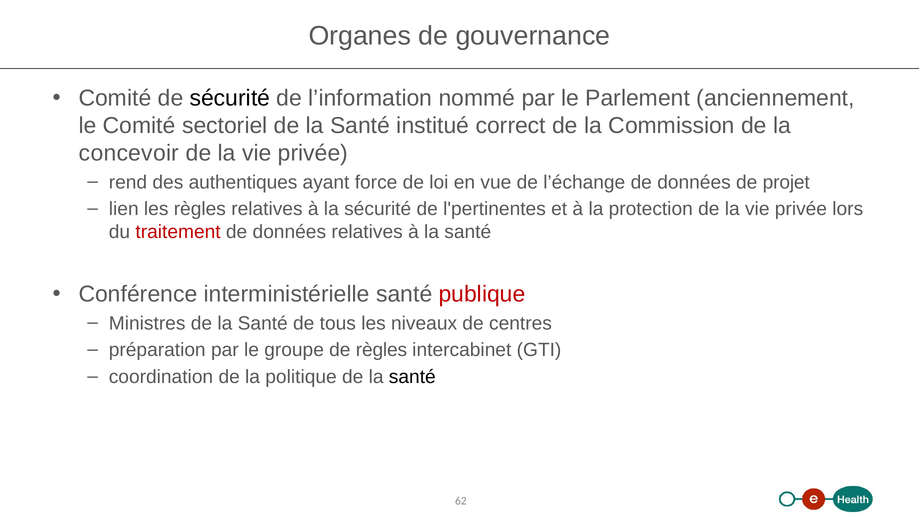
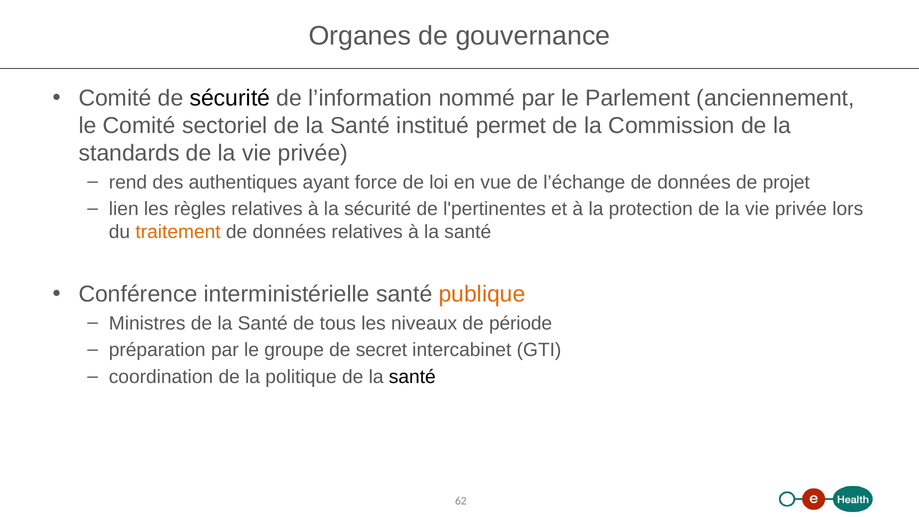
correct: correct -> permet (511, 126)
concevoir: concevoir -> standards (129, 153)
traitement colour: red -> orange (178, 232)
publique colour: red -> orange (482, 294)
centres: centres -> période (521, 323)
de règles: règles -> secret (381, 350)
